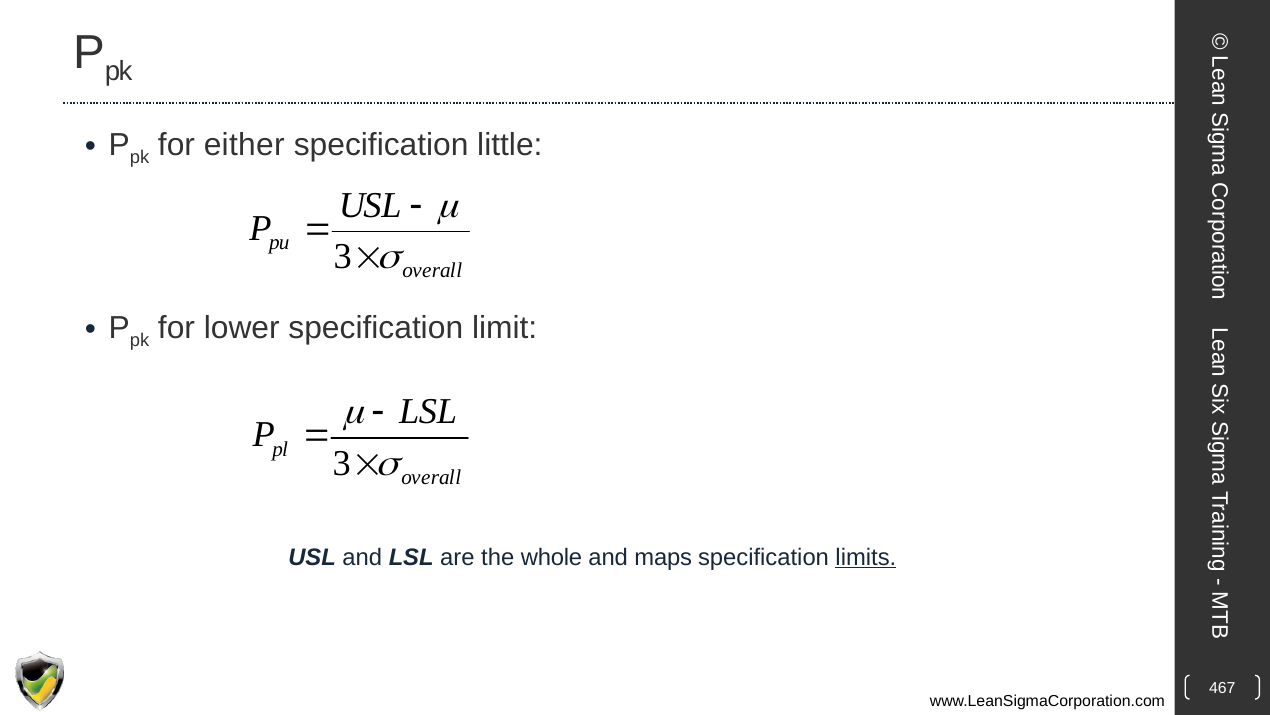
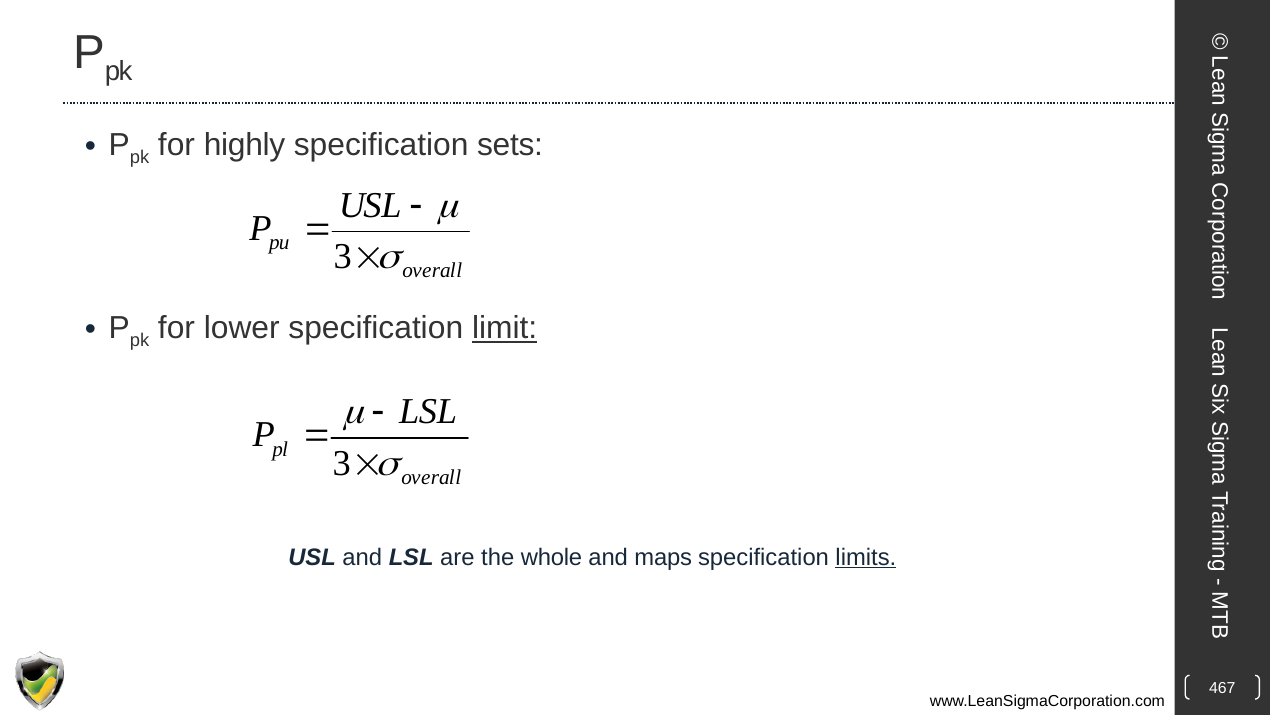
either: either -> highly (245, 145)
little: little -> sets (510, 145)
limit underline: none -> present (505, 328)
